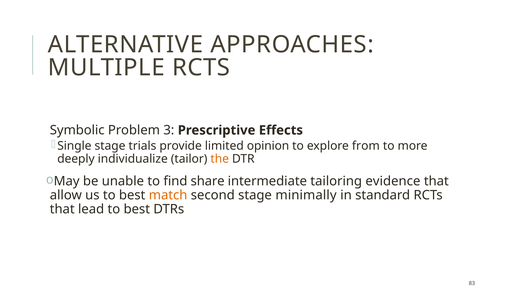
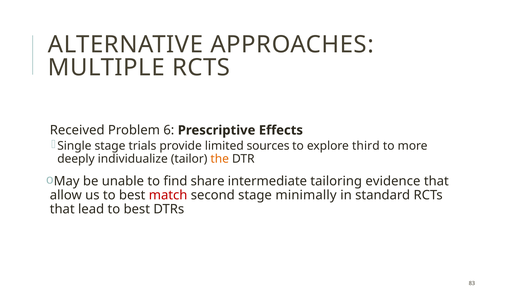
Symbolic: Symbolic -> Received (77, 130)
3: 3 -> 6 (169, 130)
opinion: opinion -> sources (268, 146)
from: from -> third (366, 146)
match colour: orange -> red (168, 195)
